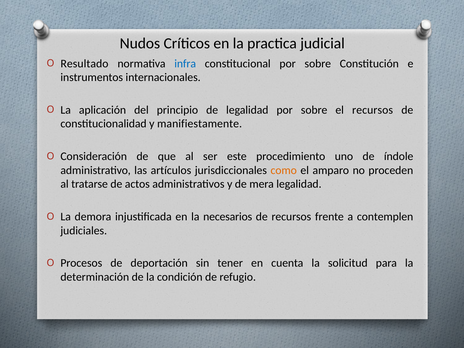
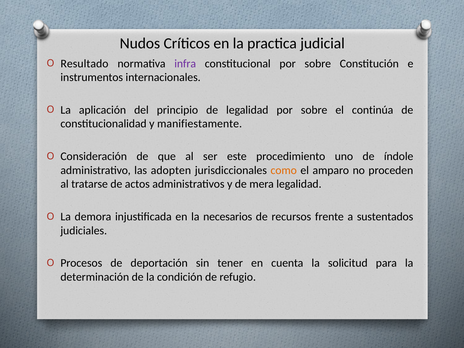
infra colour: blue -> purple (185, 64)
el recursos: recursos -> continúa (373, 110)
artículos: artículos -> adopten (171, 170)
contemplen: contemplen -> sustentados (385, 217)
